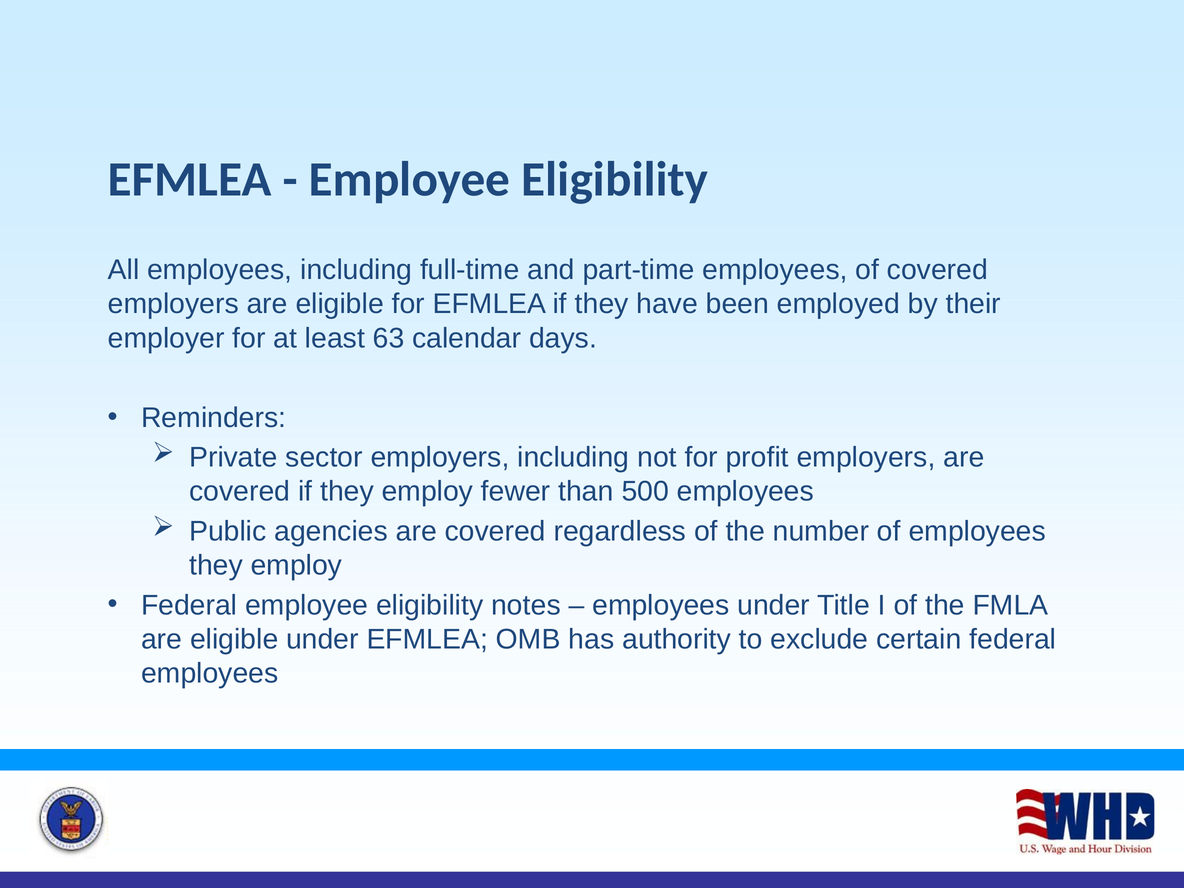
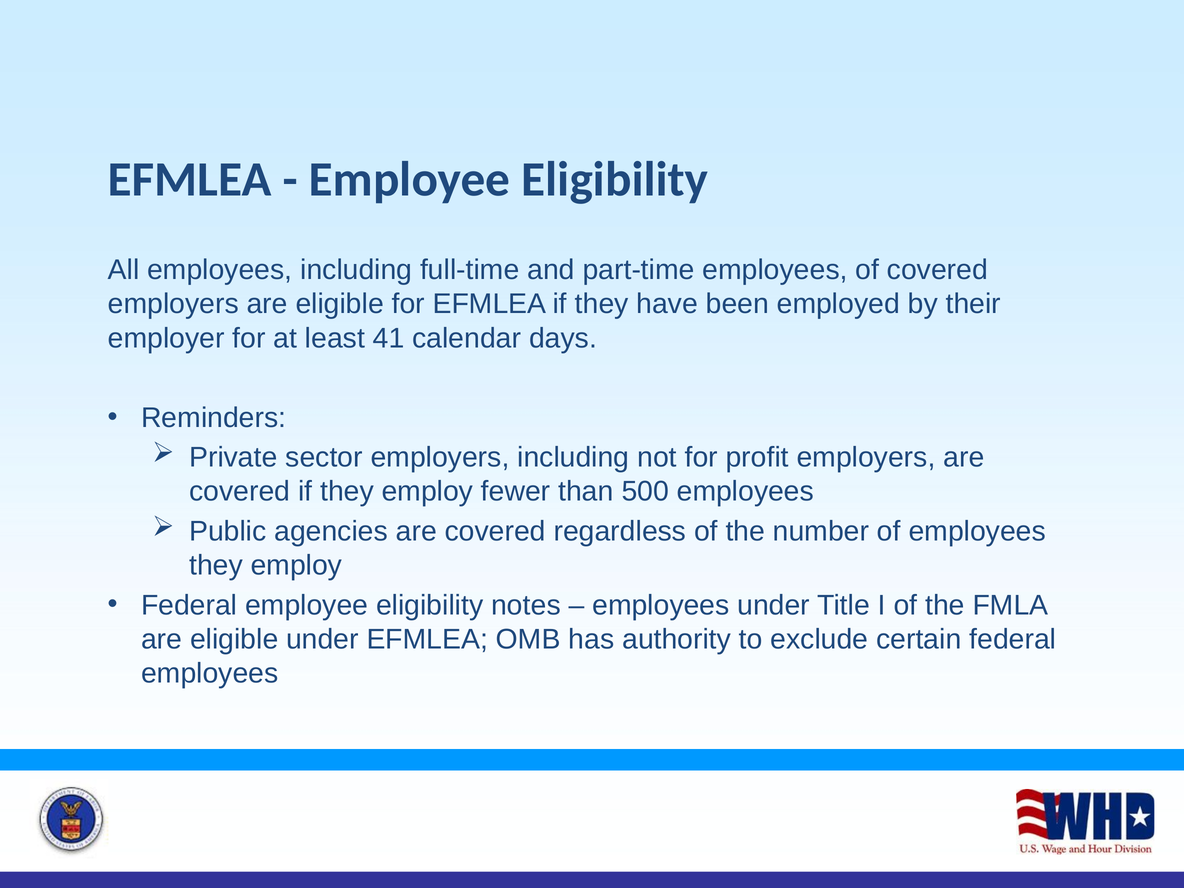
63: 63 -> 41 (389, 338)
